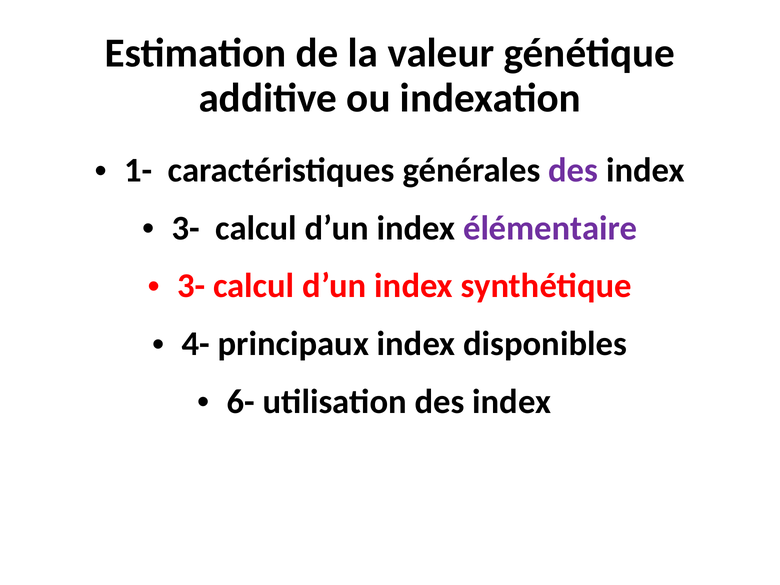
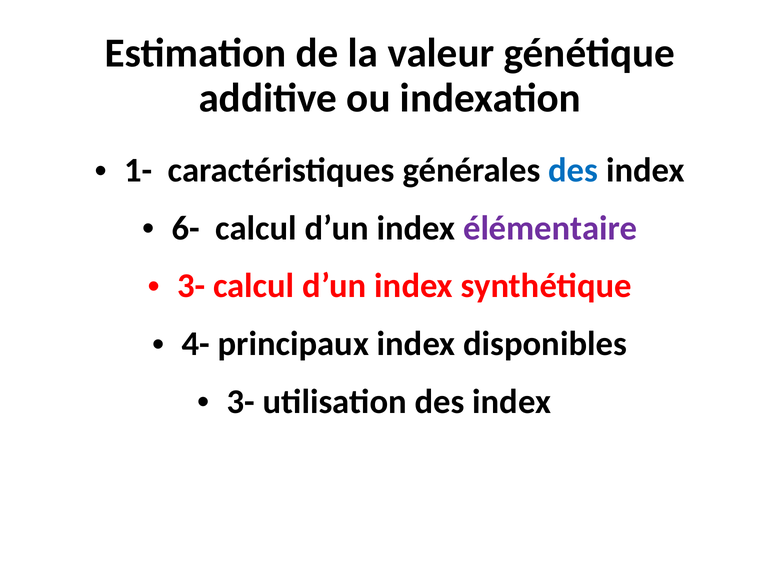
des colour: purple -> blue (573, 170)
3-: 3- -> 6- (186, 228)
6-: 6- -> 3- (241, 402)
